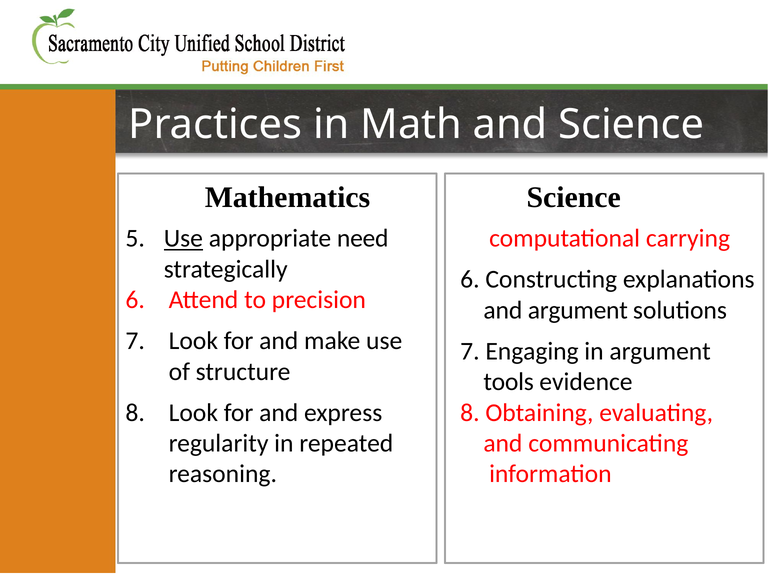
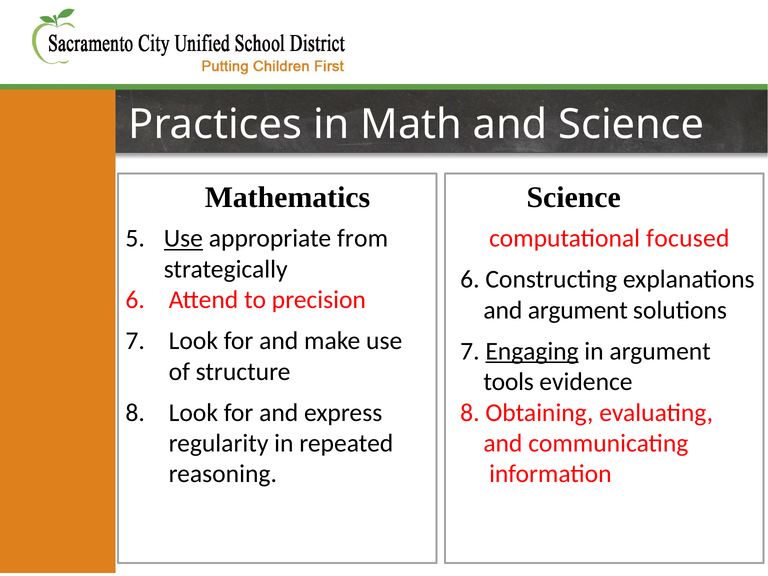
need: need -> from (363, 239)
carrying: carrying -> focused (688, 239)
Engaging underline: none -> present (532, 351)
